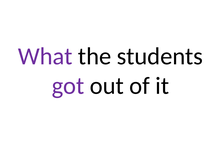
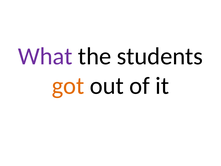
got colour: purple -> orange (68, 86)
